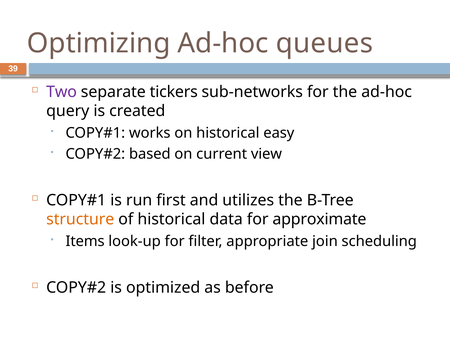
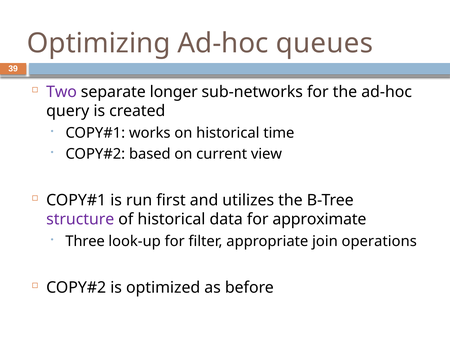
tickers: tickers -> longer (174, 92)
easy: easy -> time (279, 133)
structure colour: orange -> purple (80, 219)
Items: Items -> Three (85, 241)
scheduling: scheduling -> operations (379, 241)
